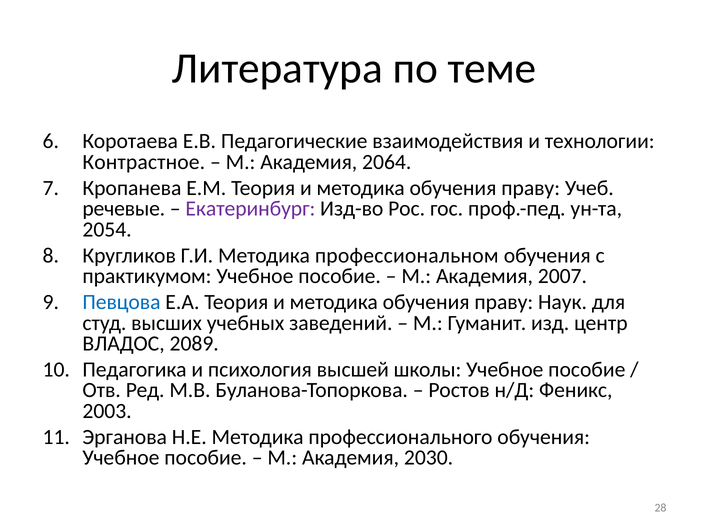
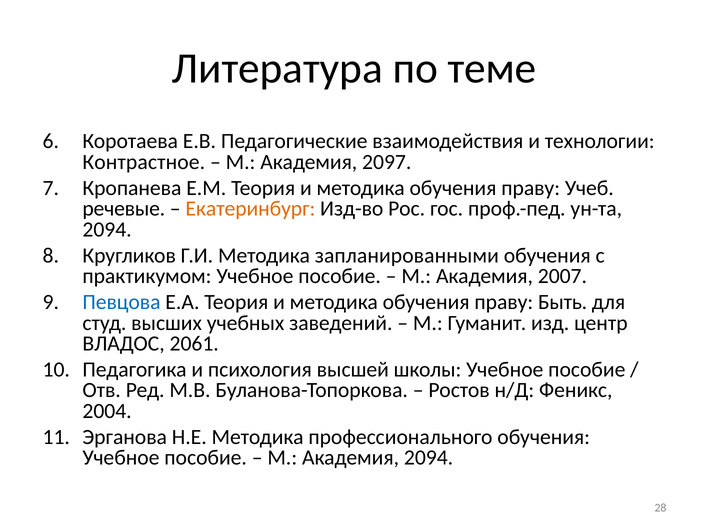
2064: 2064 -> 2097 (387, 162)
Екатеринбург colour: purple -> orange (250, 209)
2054: 2054 -> 2094 (107, 229)
профессиональном: профессиональном -> запланированными (407, 255)
Наук: Наук -> Быть (563, 302)
2089: 2089 -> 2061 (194, 343)
2003: 2003 -> 2004 (107, 411)
Академия 2030: 2030 -> 2094 (429, 458)
